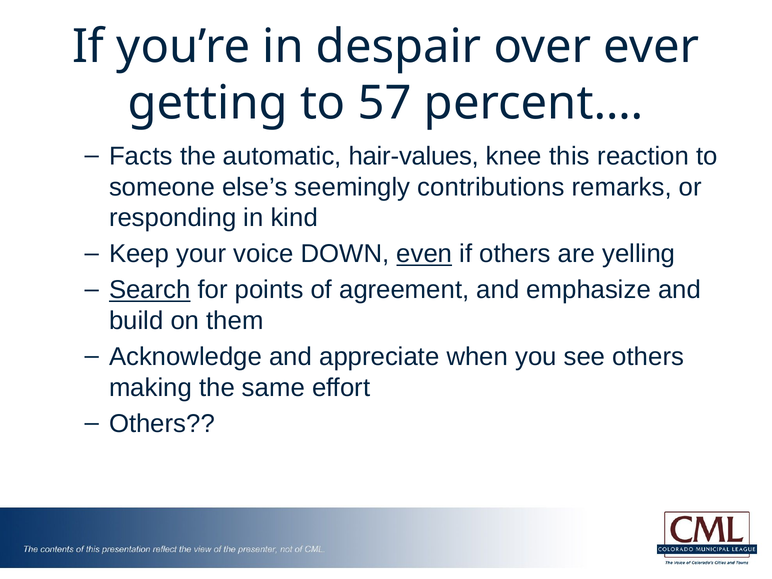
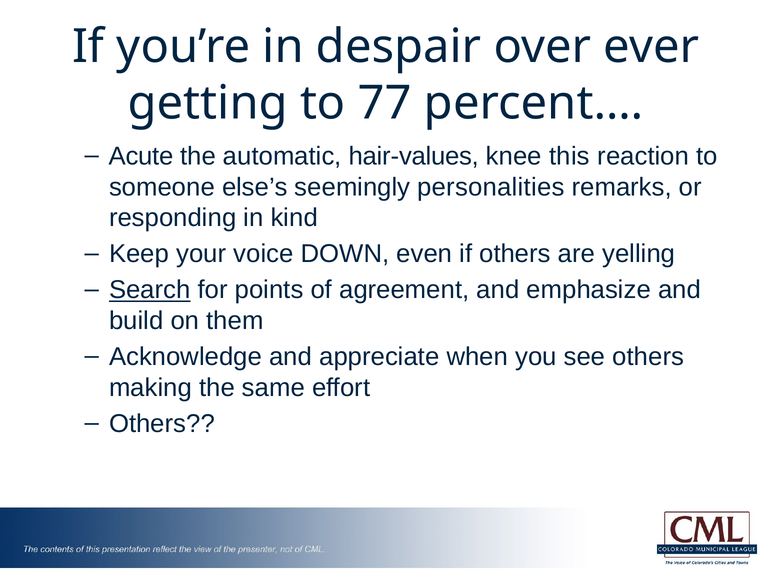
57: 57 -> 77 (385, 103)
Facts: Facts -> Acute (141, 156)
contributions: contributions -> personalities (491, 187)
even underline: present -> none (424, 254)
